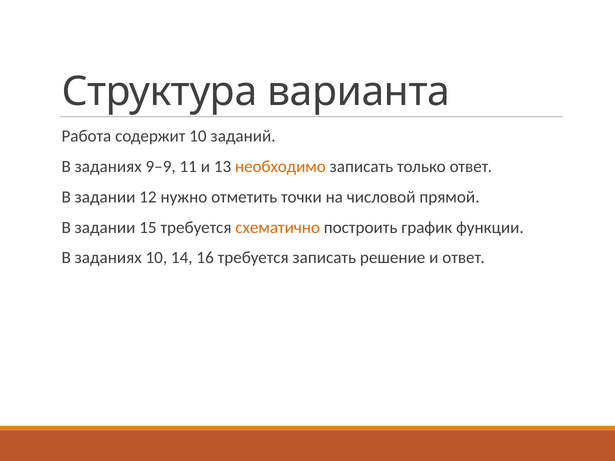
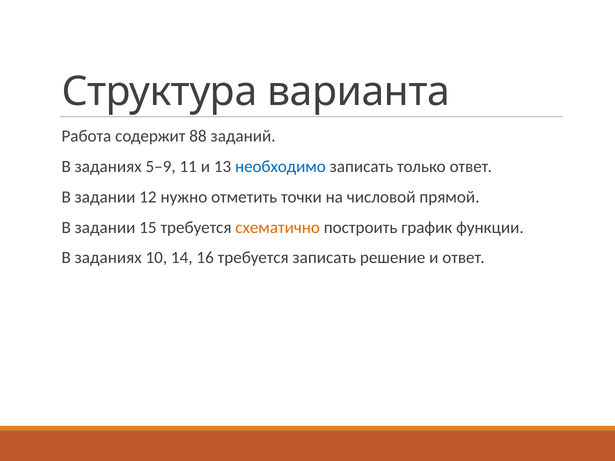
содержит 10: 10 -> 88 (198, 136)
9–9: 9–9 -> 5–9 (161, 167)
необходимо colour: orange -> blue (280, 167)
